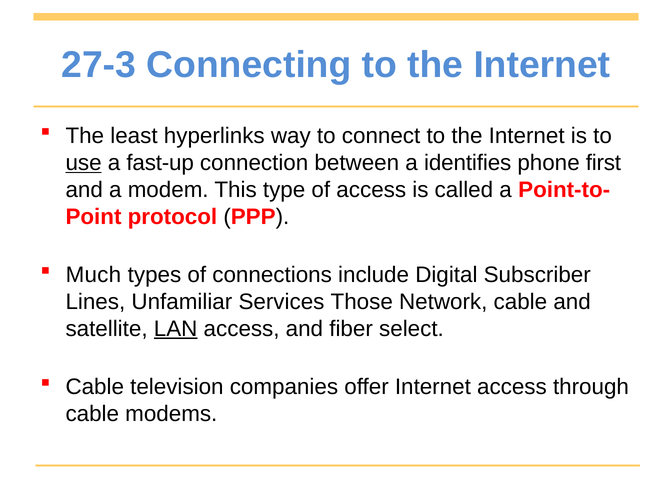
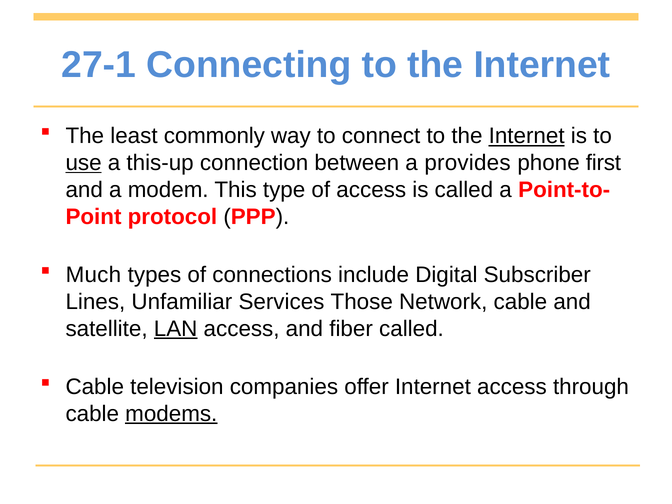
27-3: 27-3 -> 27-1 (99, 65)
hyperlinks: hyperlinks -> commonly (214, 136)
Internet underline: none -> present (527, 136)
fast-up: fast-up -> this-up (160, 163)
identifies: identifies -> provides (468, 163)
fiber select: select -> called (411, 329)
modems underline: none -> present (171, 414)
